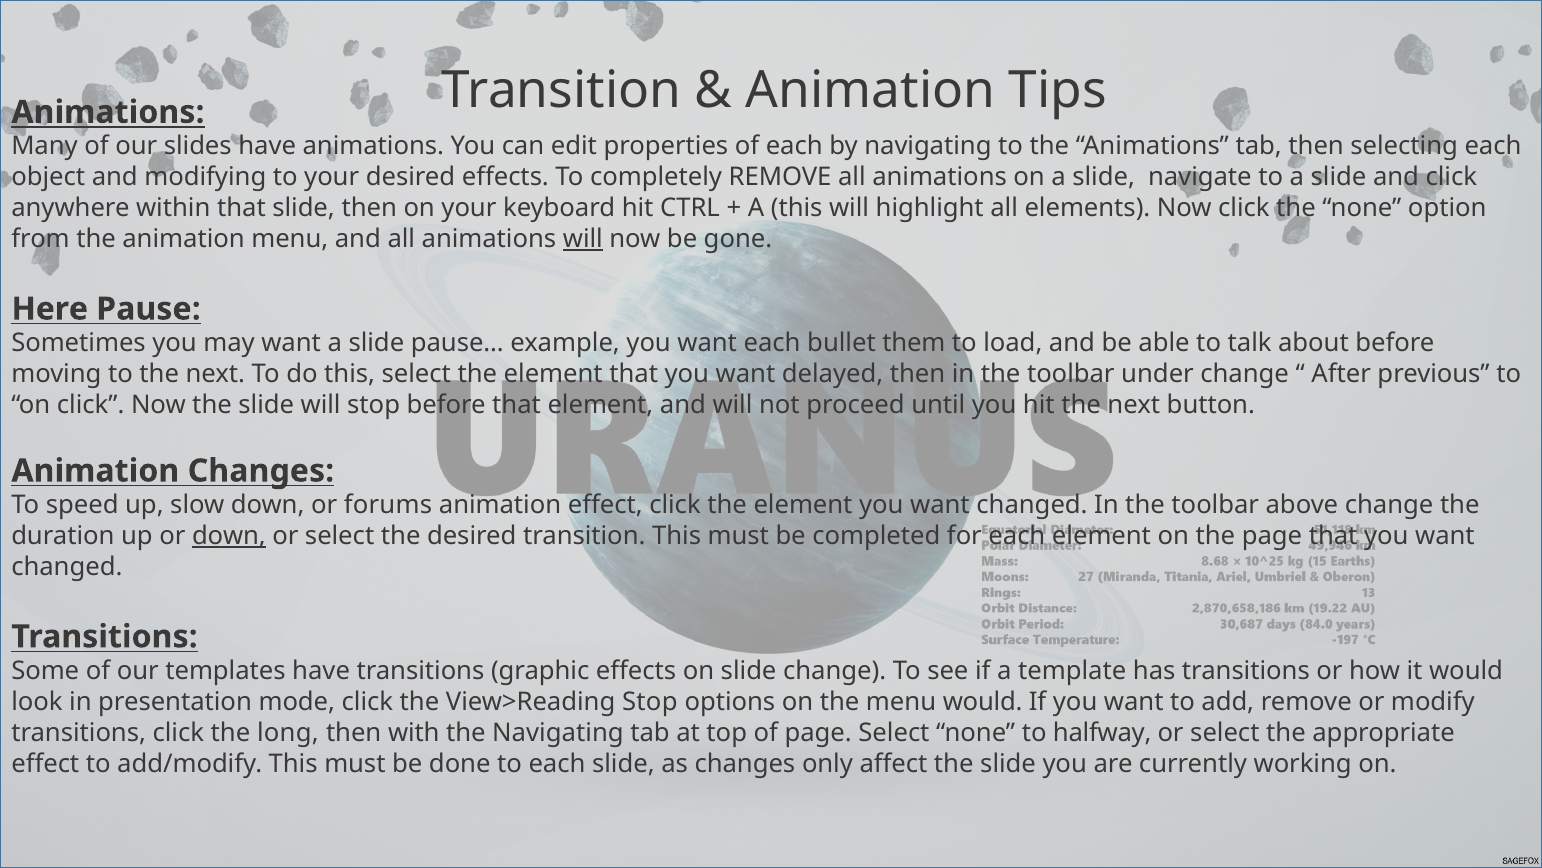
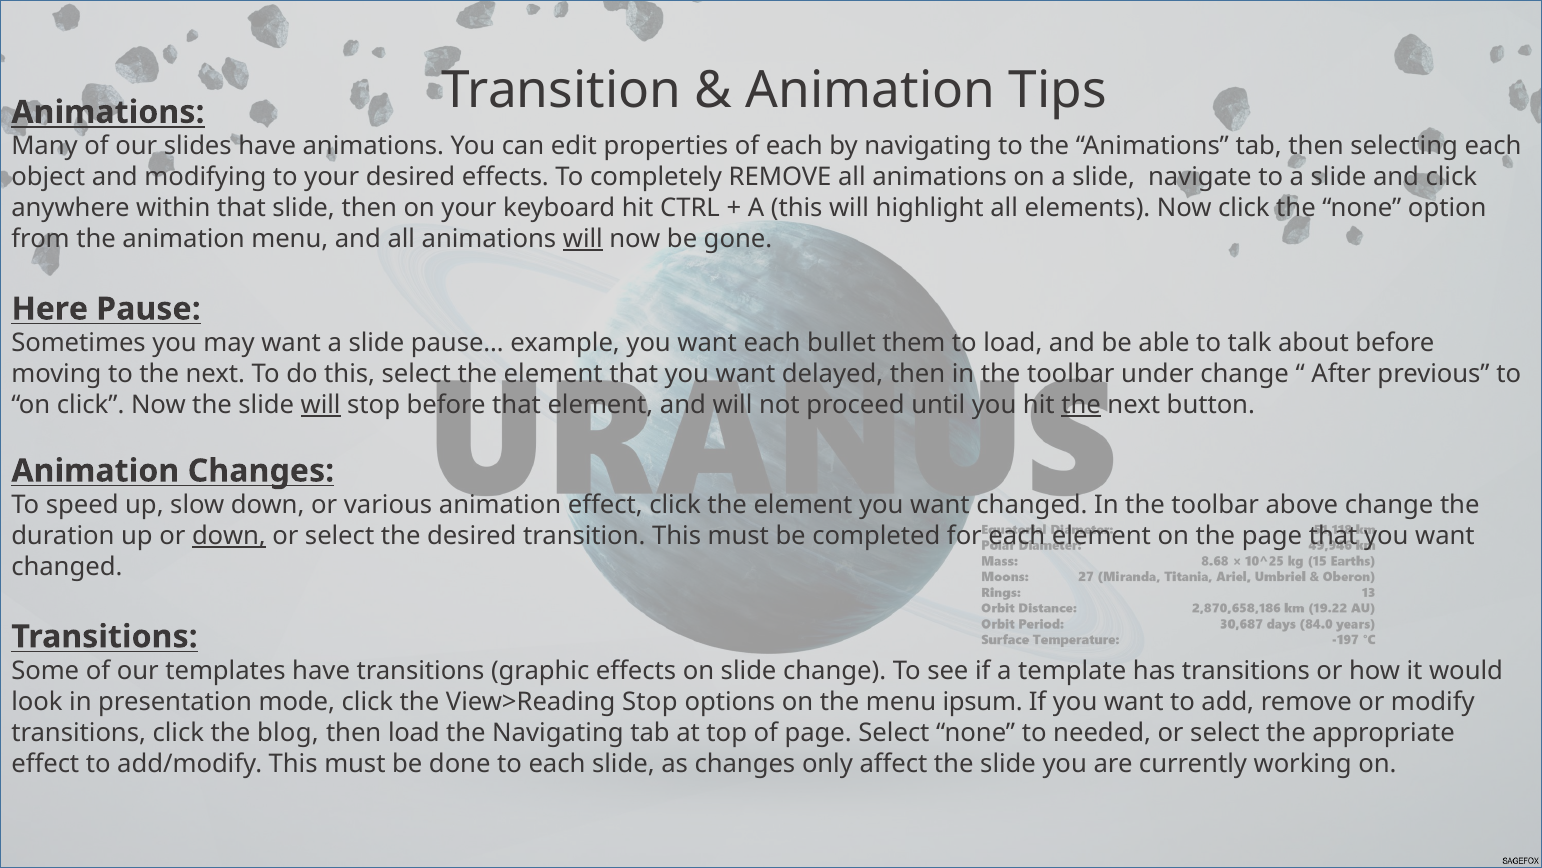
will underline: none -> present (321, 405)
the underline: none -> present (1081, 405)
forums: forums -> various (388, 505)
menu would: would -> ipsum (983, 701)
long: long -> blog (288, 732)
then with: with -> load (414, 732)
halfway: halfway -> needed (1102, 732)
